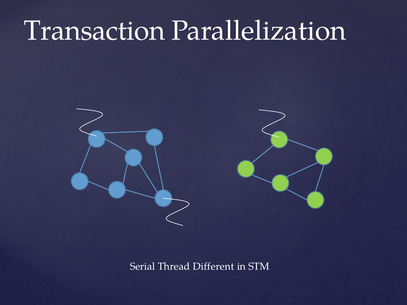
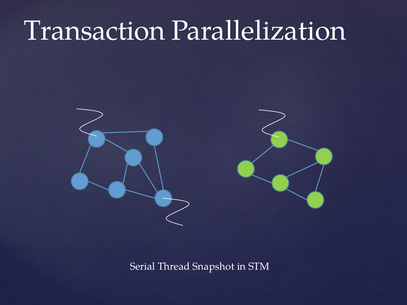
Different: Different -> Snapshot (214, 267)
